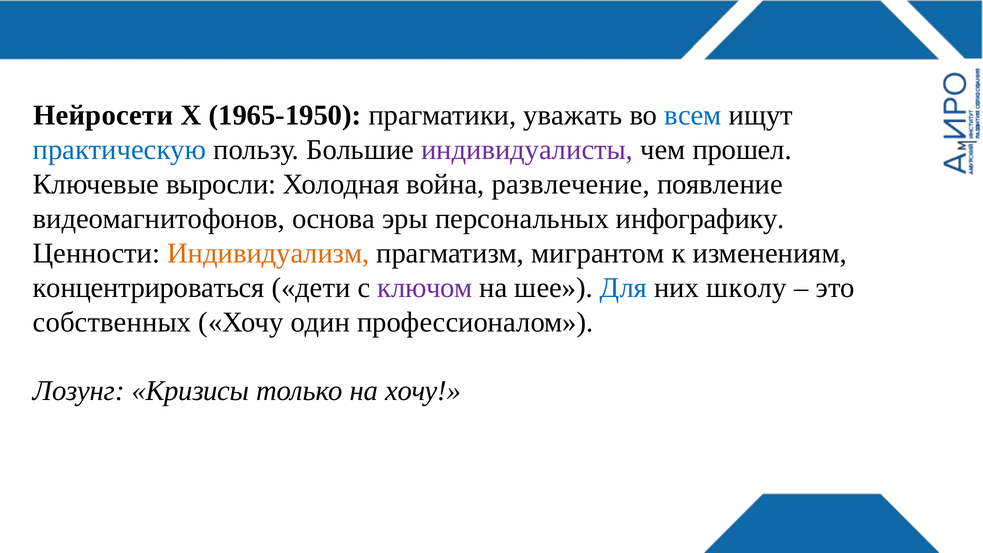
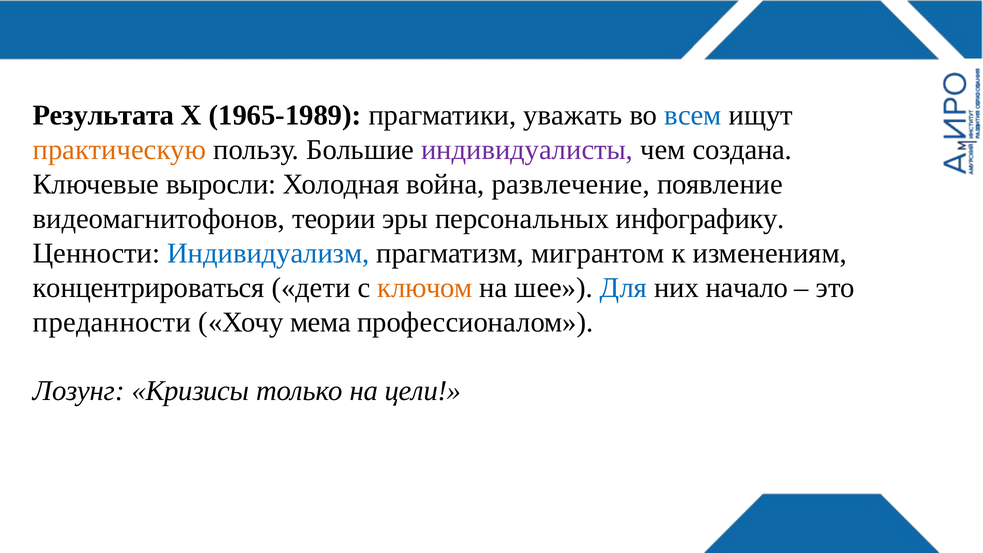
Нейросети: Нейросети -> Результата (103, 115)
1965-1950: 1965-1950 -> 1965-1989 (285, 115)
практическую colour: blue -> orange (119, 150)
прошел: прошел -> создана (742, 150)
основа: основа -> теории (334, 219)
Индивидуализм colour: orange -> blue (268, 253)
ключом colour: purple -> orange (425, 288)
школу: школу -> начало (747, 288)
собственных: собственных -> преданности (112, 322)
один: один -> мема (320, 322)
на хочу: хочу -> цели (423, 391)
